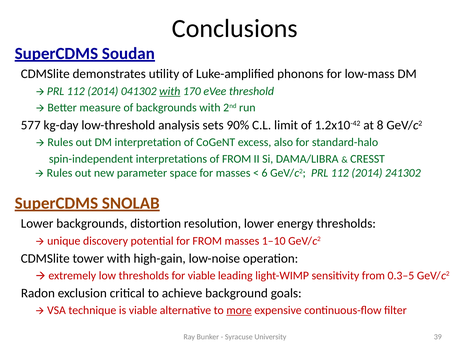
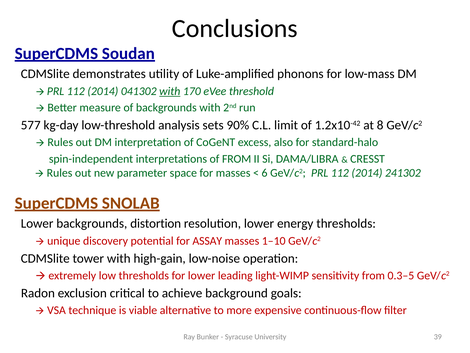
for FROM: FROM -> ASSAY (207, 240)
for viable: viable -> lower (202, 275)
more underline: present -> none (239, 310)
